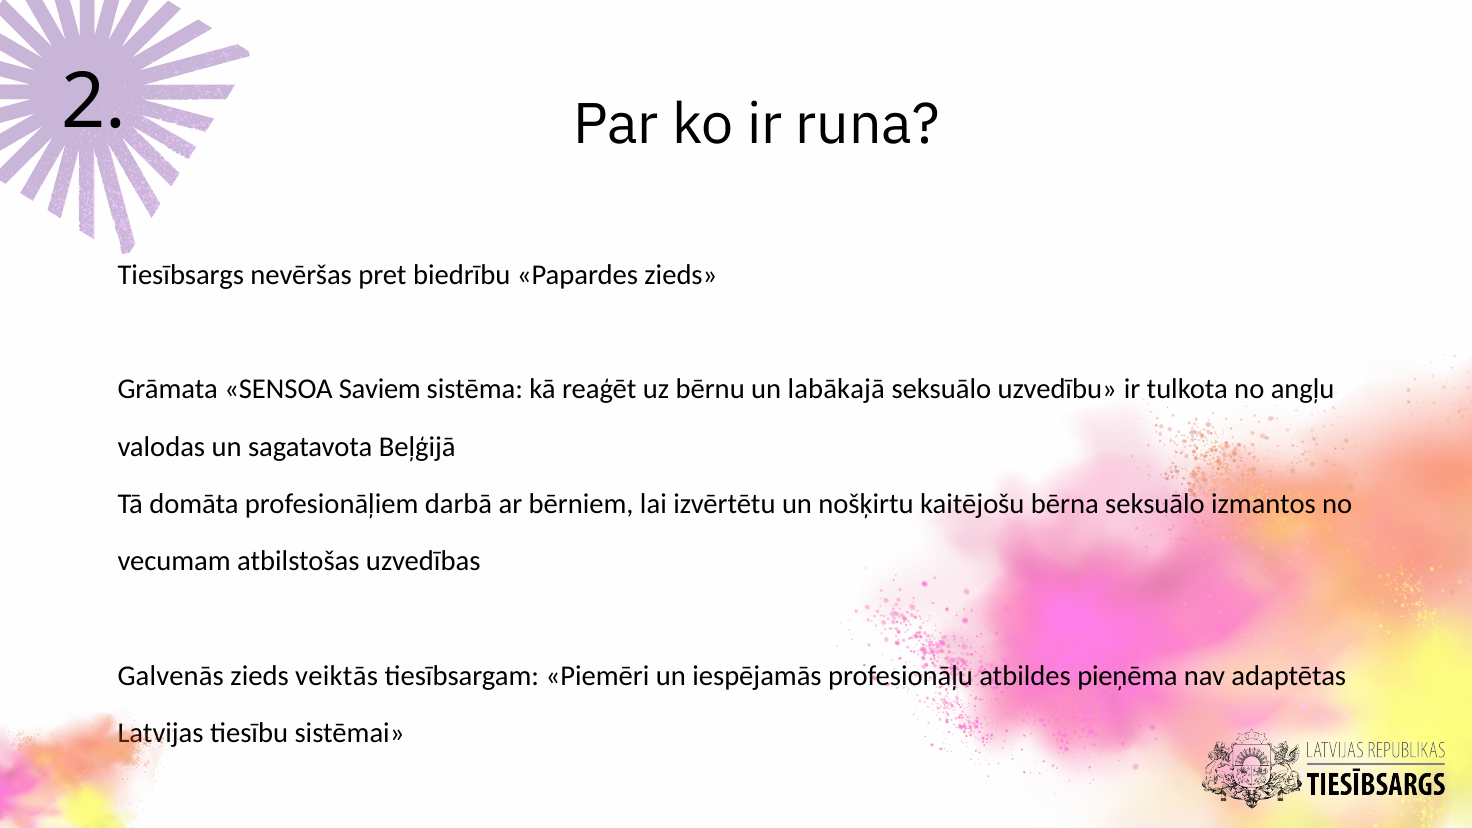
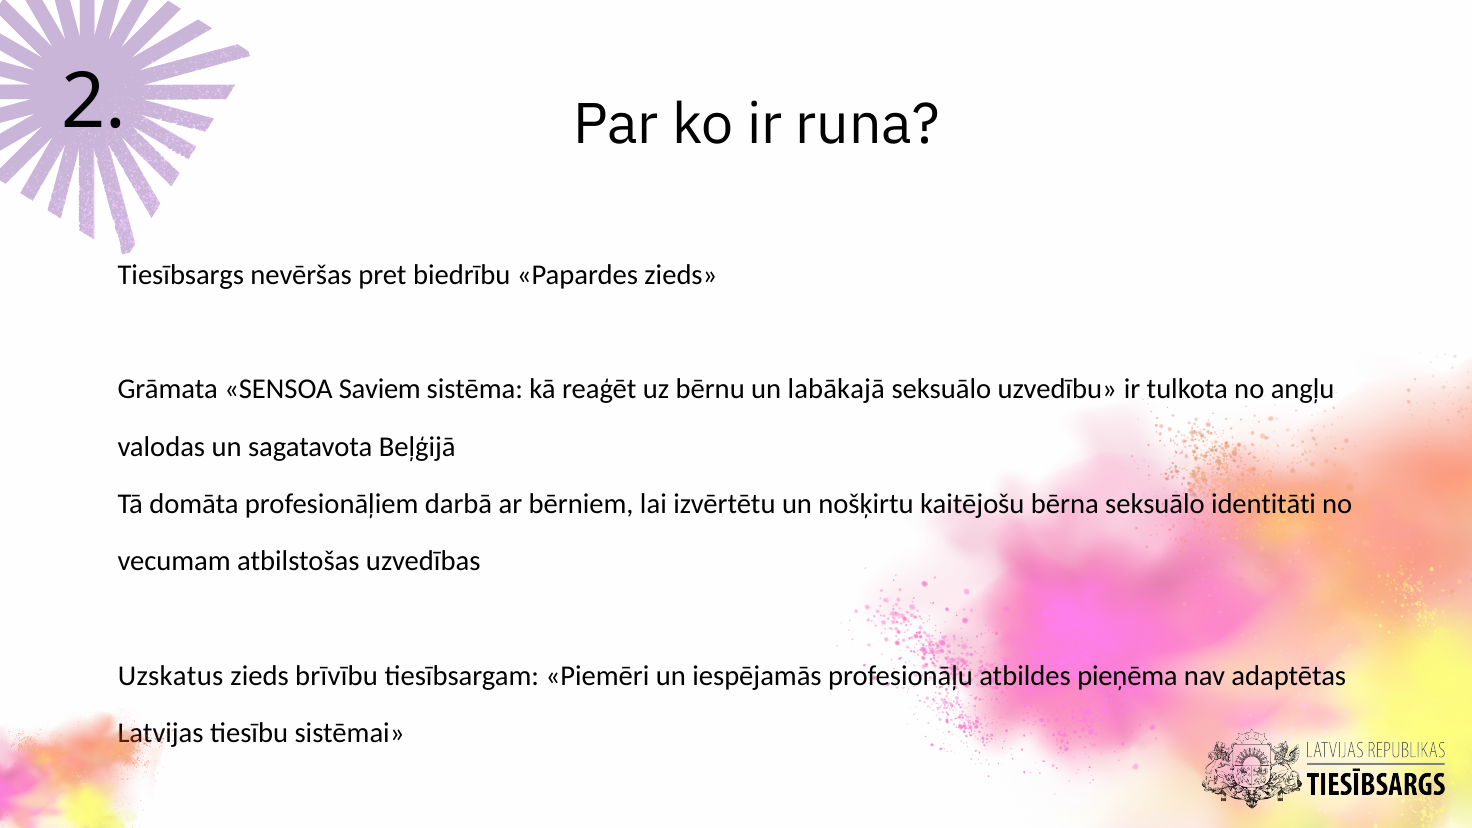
izmantos: izmantos -> identitāti (1264, 504)
Galvenās: Galvenās -> Uzskatus (171, 676)
veiktās: veiktās -> brīvību (337, 676)
